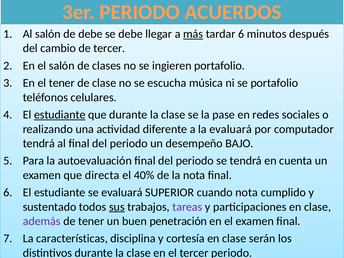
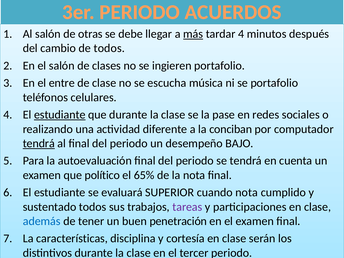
de debe: debe -> otras (90, 34)
tardar 6: 6 -> 4 (241, 34)
de tercer: tercer -> todos (109, 48)
el tener: tener -> entre (62, 83)
la evaluará: evaluará -> conciban (231, 129)
tendrá underline: none -> present (39, 143)
directa: directa -> político (102, 175)
40%: 40% -> 65% (144, 175)
sus underline: present -> none (117, 207)
además colour: purple -> blue (42, 221)
